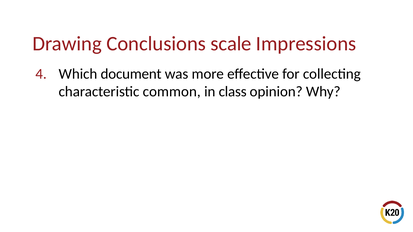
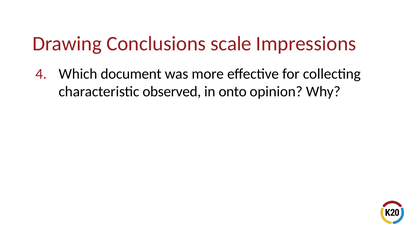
common: common -> observed (172, 92)
class: class -> onto (233, 92)
